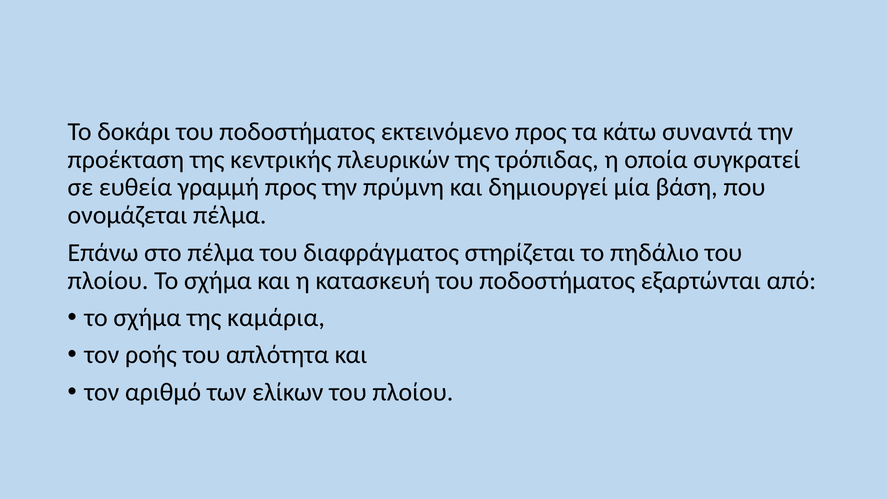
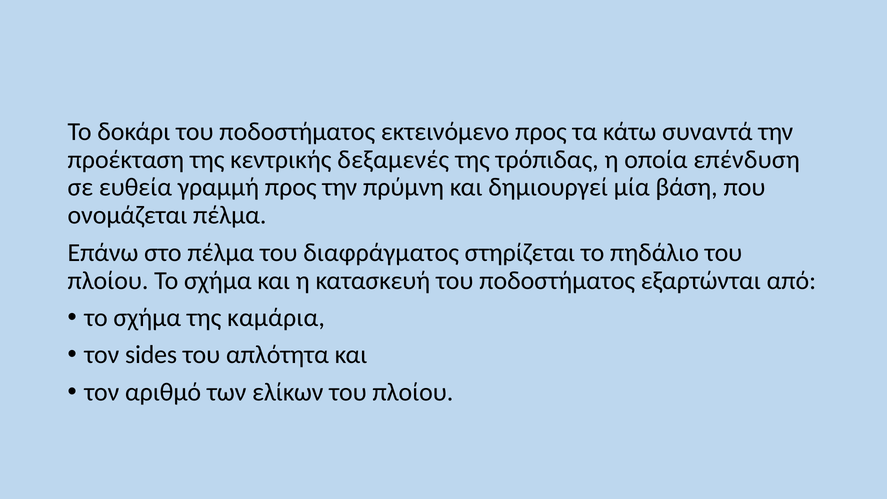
πλευρικών: πλευρικών -> δεξαμενές (393, 159)
συγκρατεί: συγκρατεί -> επένδυση (747, 159)
ροής: ροής -> sides (151, 355)
